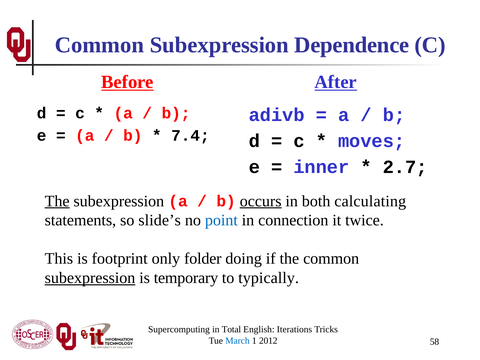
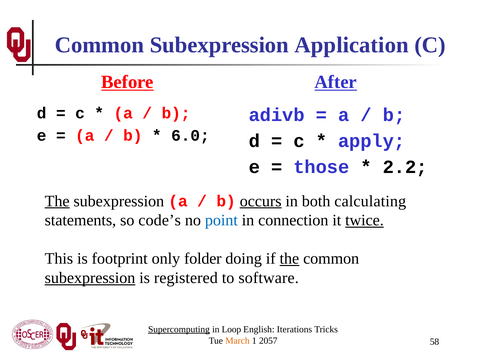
Dependence: Dependence -> Application (352, 45)
7.4: 7.4 -> 6.0 (190, 136)
moves: moves -> apply (372, 141)
inner: inner -> those (321, 167)
2.7: 2.7 -> 2.2 (405, 167)
slide’s: slide’s -> code’s (160, 220)
twice underline: none -> present (365, 220)
the underline: none -> present (289, 259)
temporary: temporary -> registered (186, 278)
typically: typically -> software (269, 278)
Supercomputing underline: none -> present (179, 329)
Total: Total -> Loop (231, 329)
March colour: blue -> orange (237, 341)
2012: 2012 -> 2057 (268, 341)
